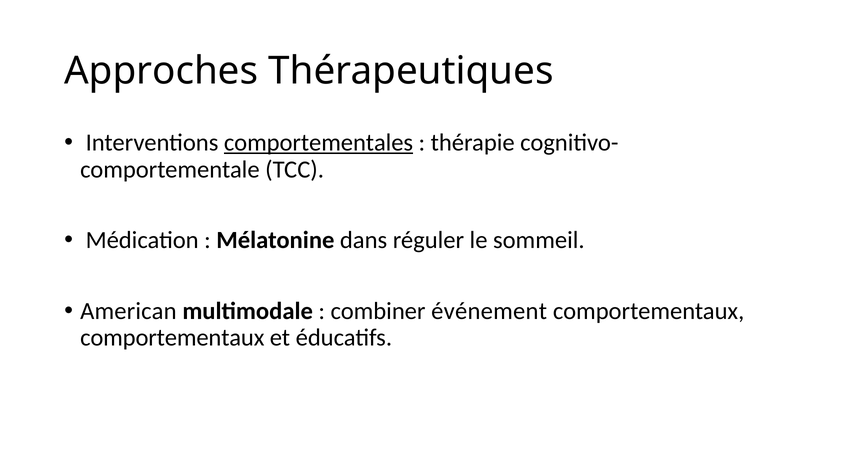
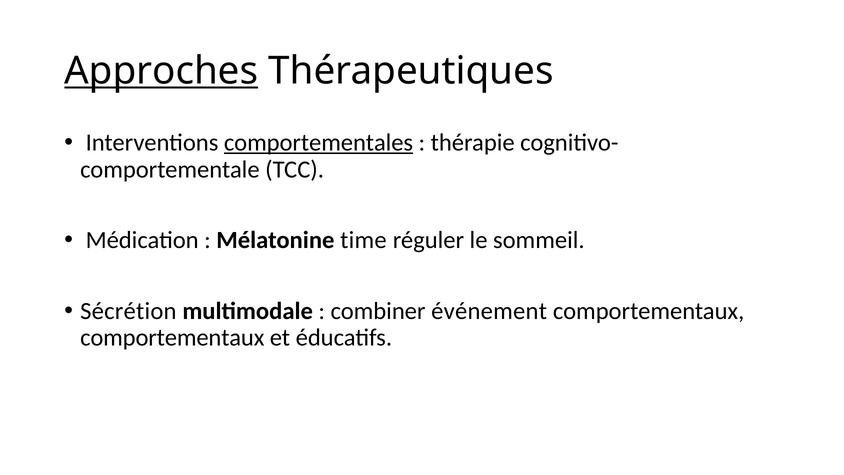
Approches underline: none -> present (161, 71)
dans: dans -> time (363, 240)
American: American -> Sécrétion (128, 311)
